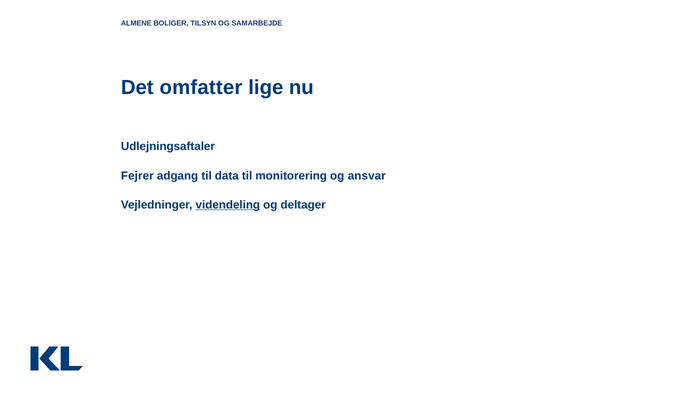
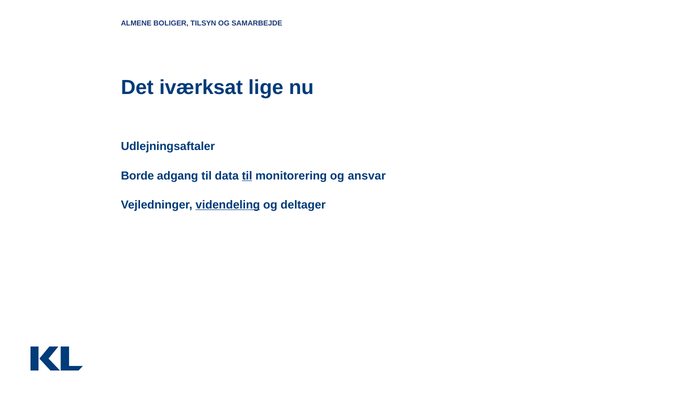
omfatter: omfatter -> iværksat (201, 88)
Fejrer: Fejrer -> Borde (137, 176)
til underline: none -> present (247, 176)
